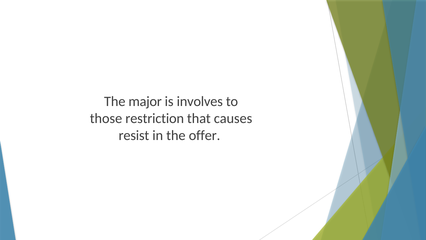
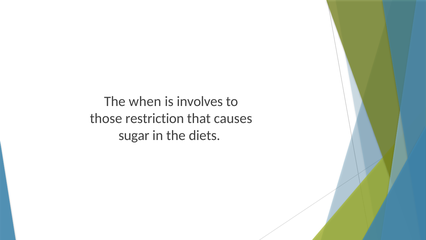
major: major -> when (145, 101)
resist: resist -> sugar (134, 135)
offer: offer -> diets (204, 135)
